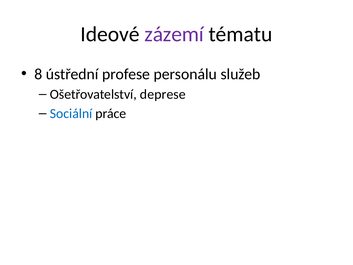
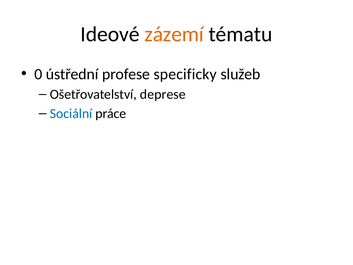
zázemí colour: purple -> orange (174, 34)
8: 8 -> 0 (38, 74)
personálu: personálu -> specificky (185, 74)
